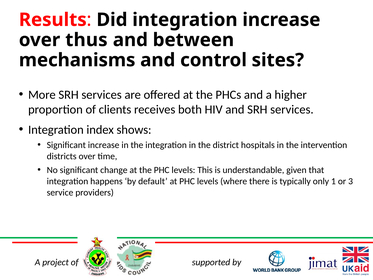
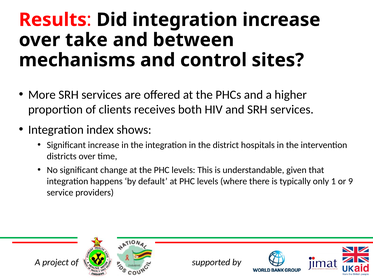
thus: thus -> take (86, 40)
3: 3 -> 9 (351, 181)
